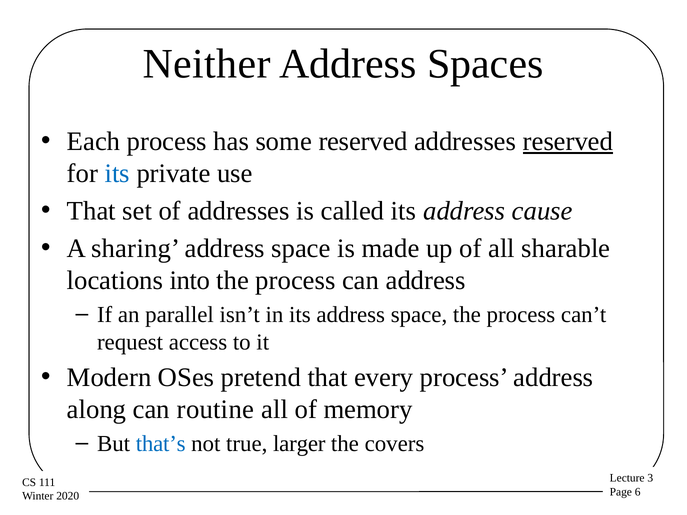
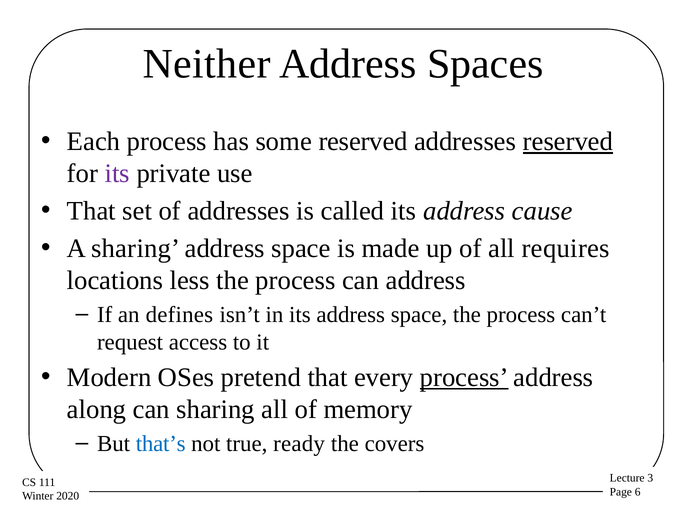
its colour: blue -> purple (117, 174)
sharable: sharable -> requires (566, 249)
into: into -> less (190, 281)
parallel: parallel -> defines (179, 315)
process underline: none -> present (464, 378)
can routine: routine -> sharing (216, 410)
larger: larger -> ready (299, 444)
